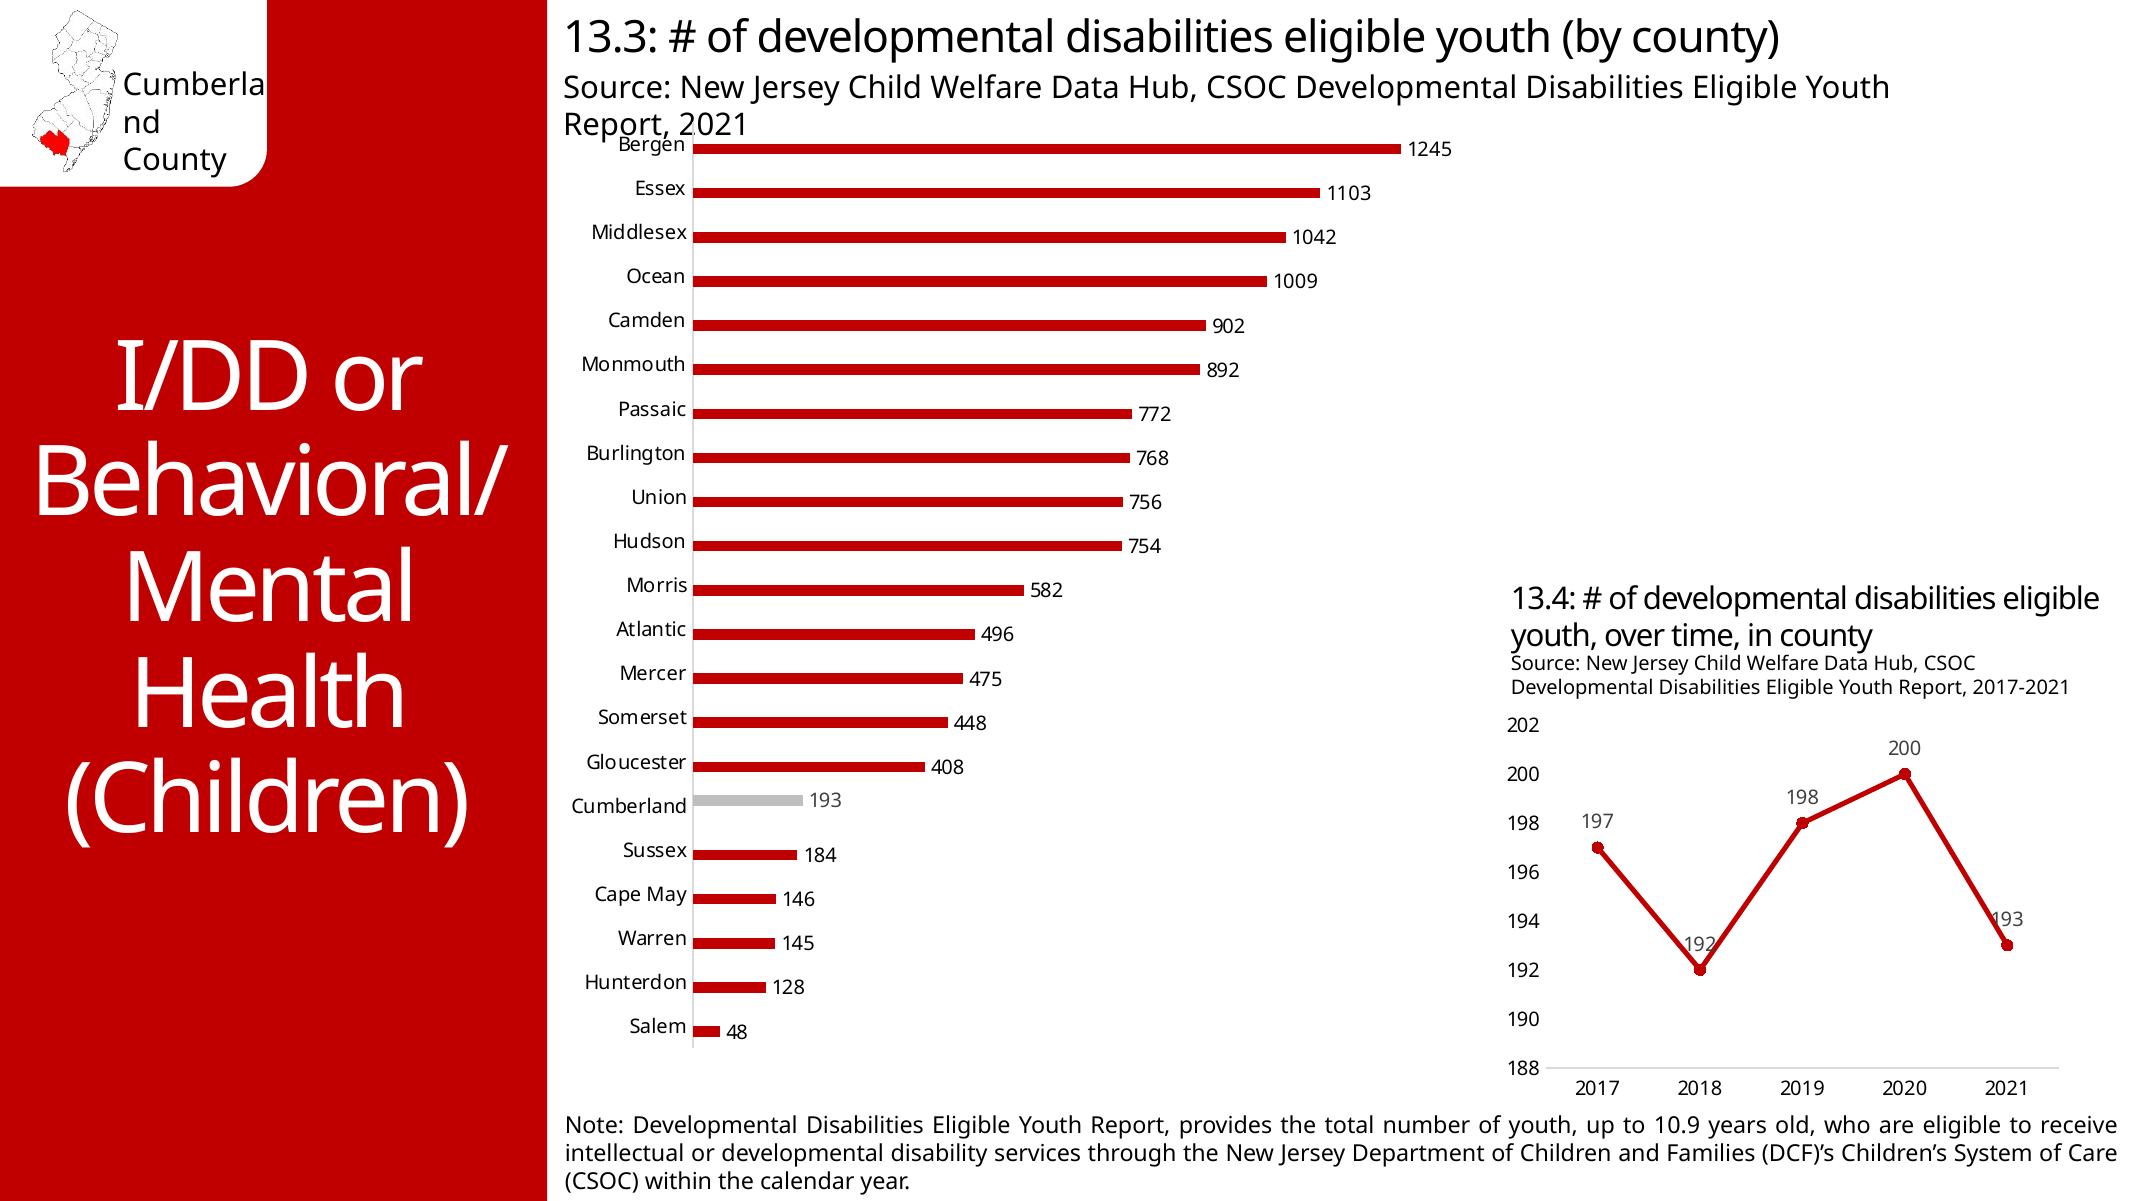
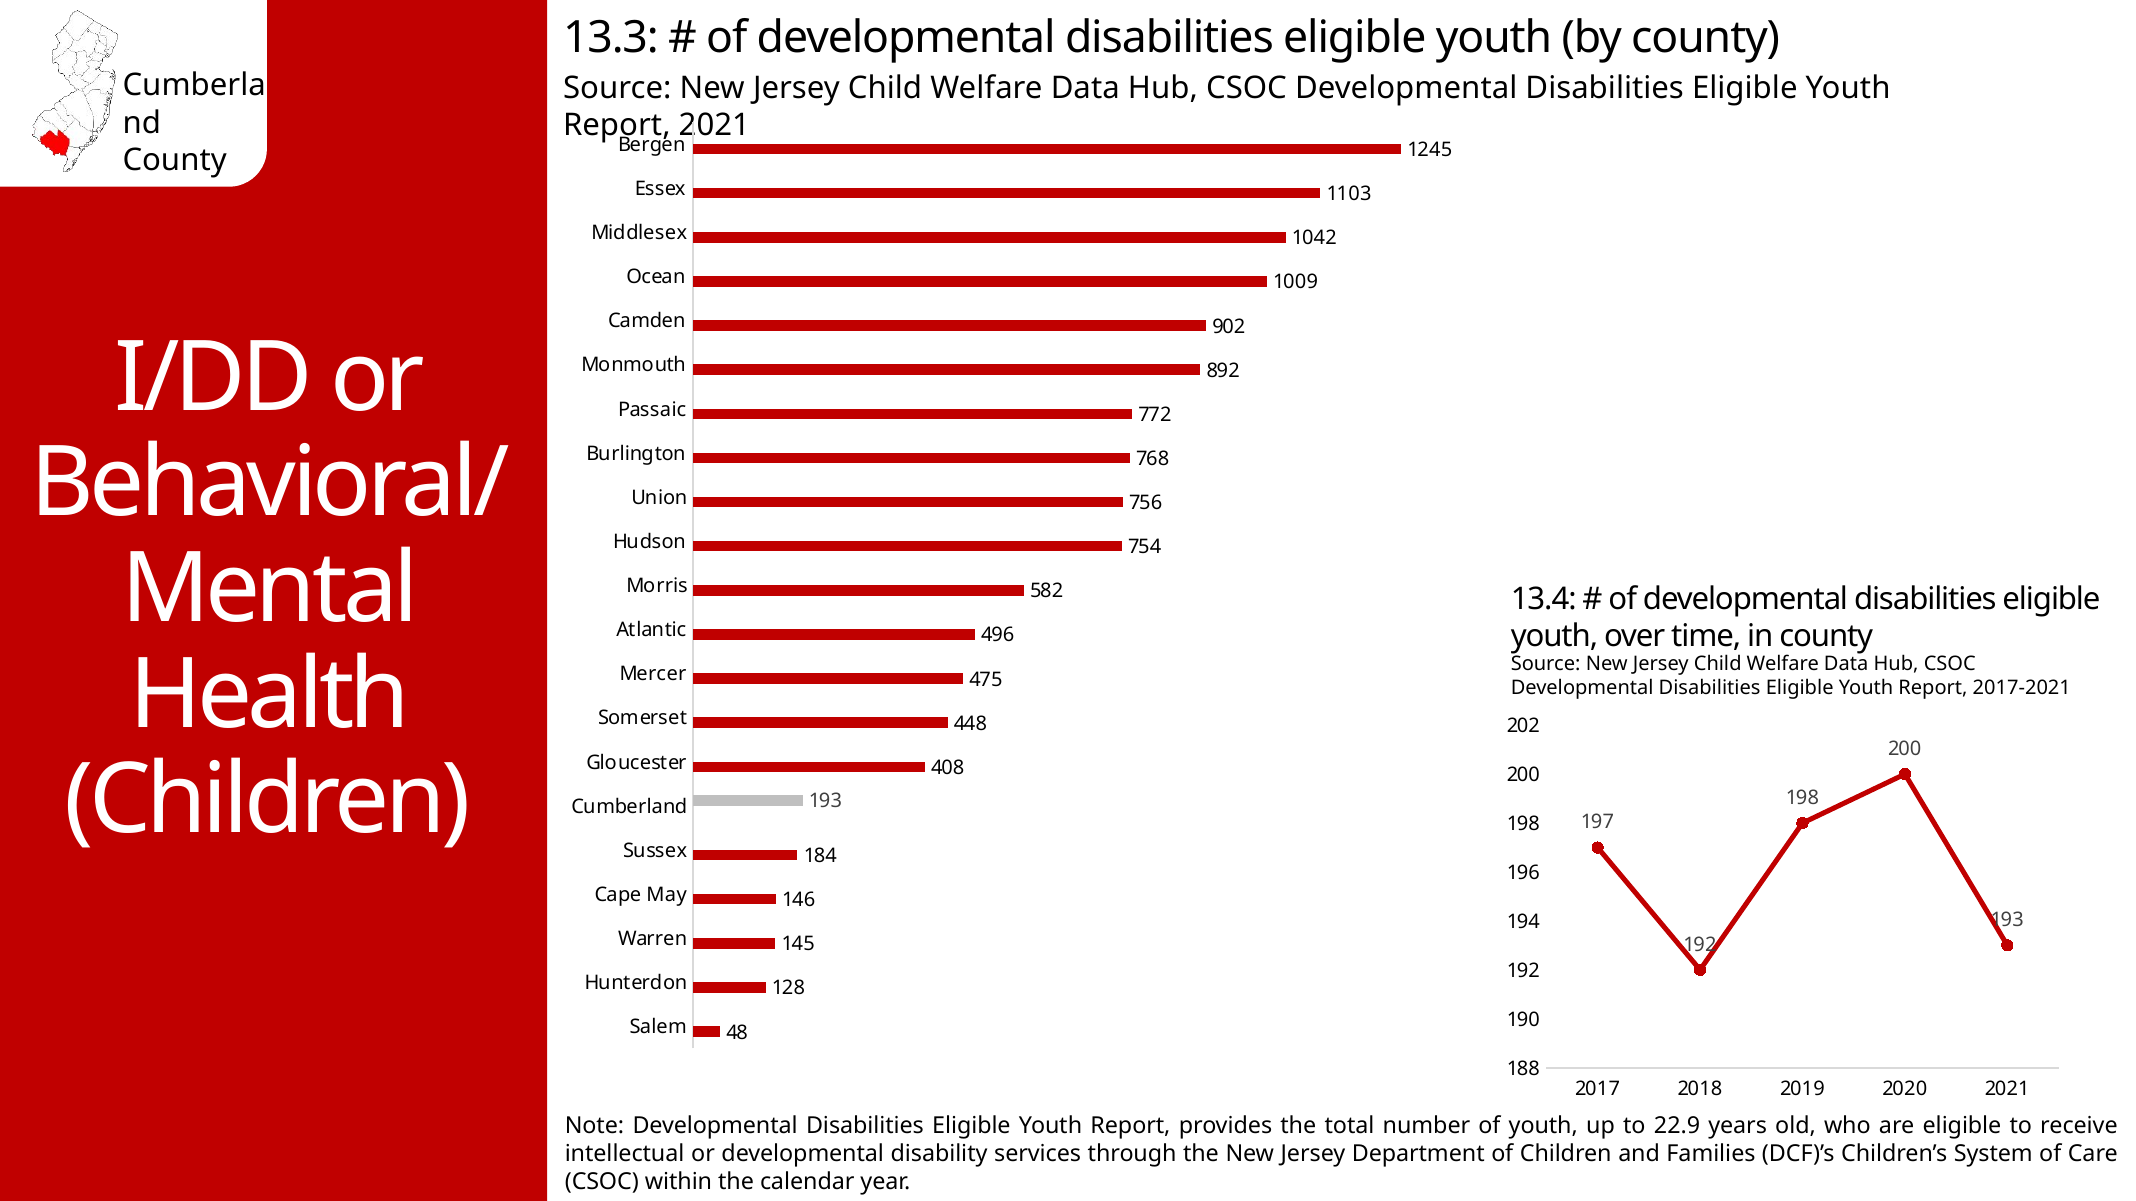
10.9: 10.9 -> 22.9 (1677, 1126)
